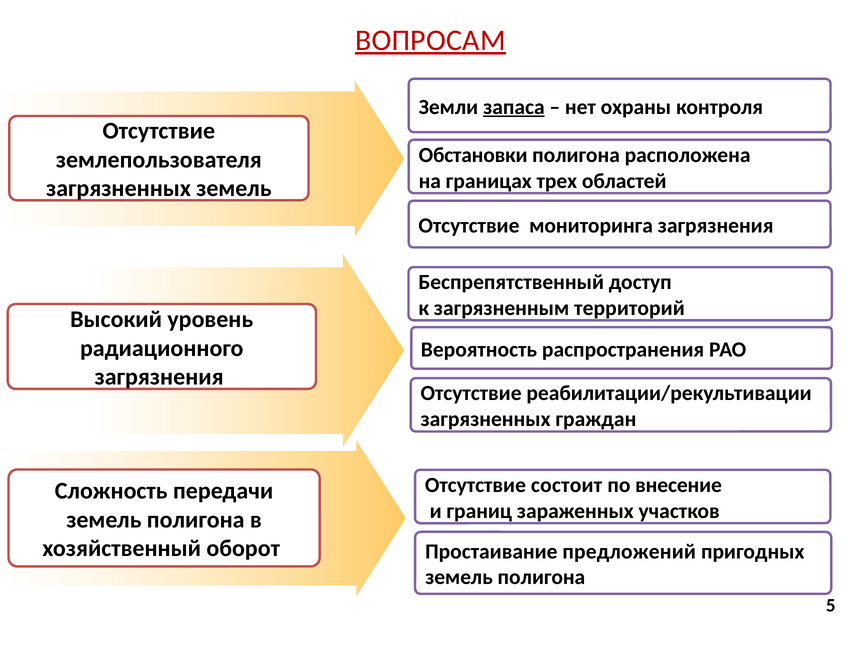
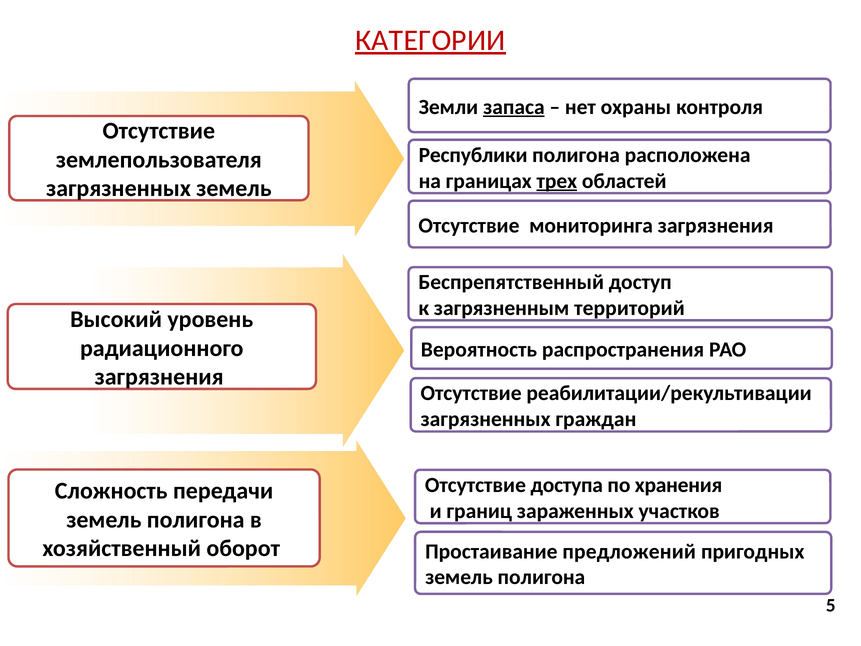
ВОПРОСАМ: ВОПРОСАМ -> КАТЕГОРИИ (430, 40)
Обстановки: Обстановки -> Республики (473, 155)
трех underline: none -> present (557, 181)
состоит: состоит -> доступа (567, 485)
внесение: внесение -> хранения (679, 485)
